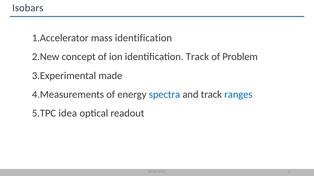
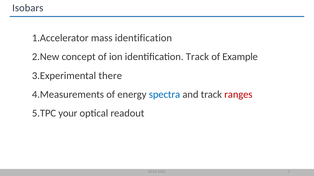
Problem: Problem -> Example (240, 57)
made: made -> there (110, 76)
ranges colour: blue -> red (238, 95)
idea: idea -> your (68, 114)
